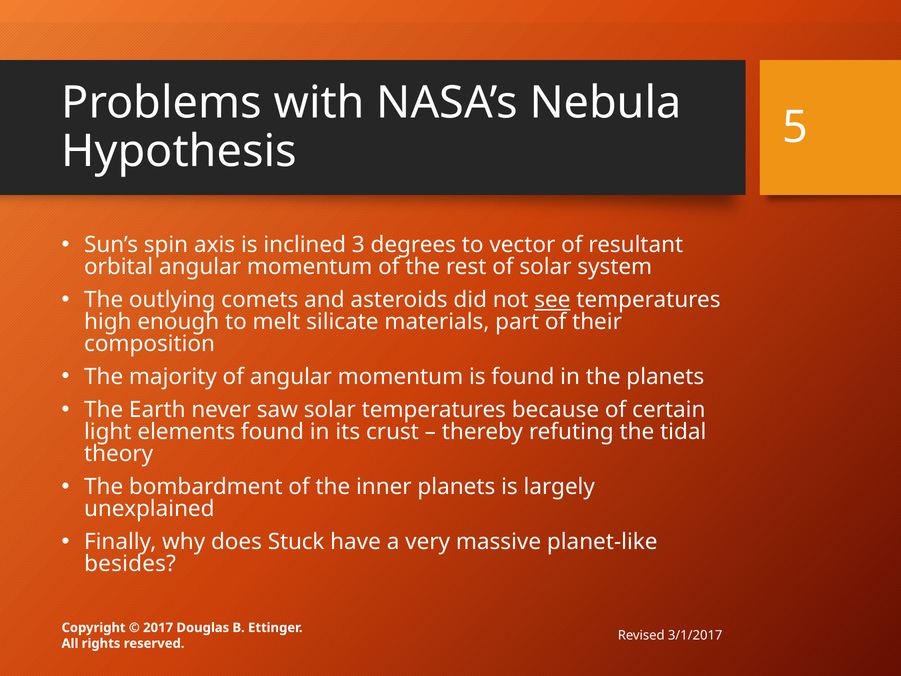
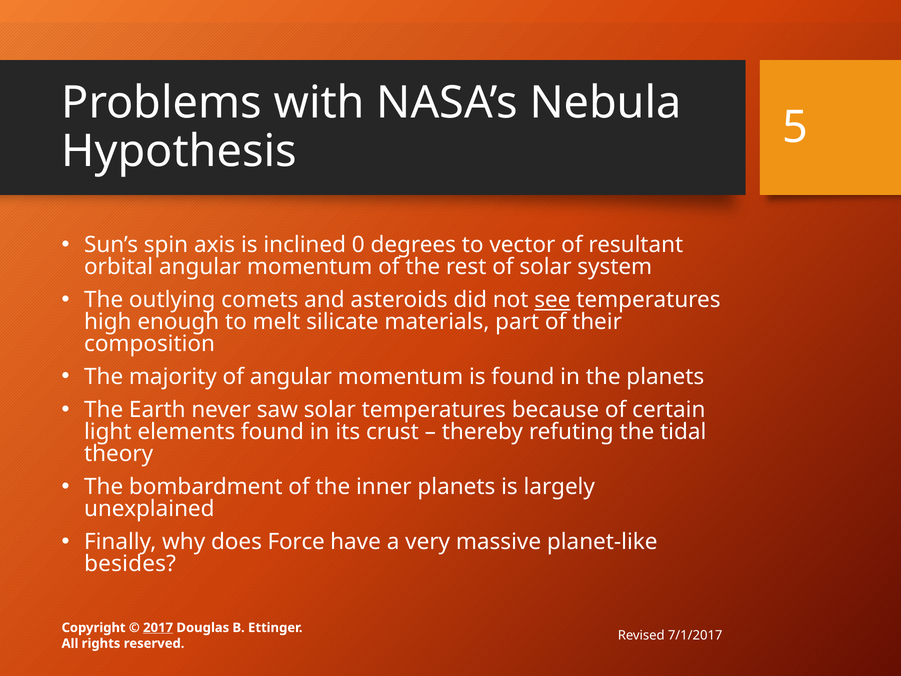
3: 3 -> 0 (358, 245)
Stuck: Stuck -> Force (296, 542)
2017 underline: none -> present (158, 627)
3/1/2017: 3/1/2017 -> 7/1/2017 (695, 635)
